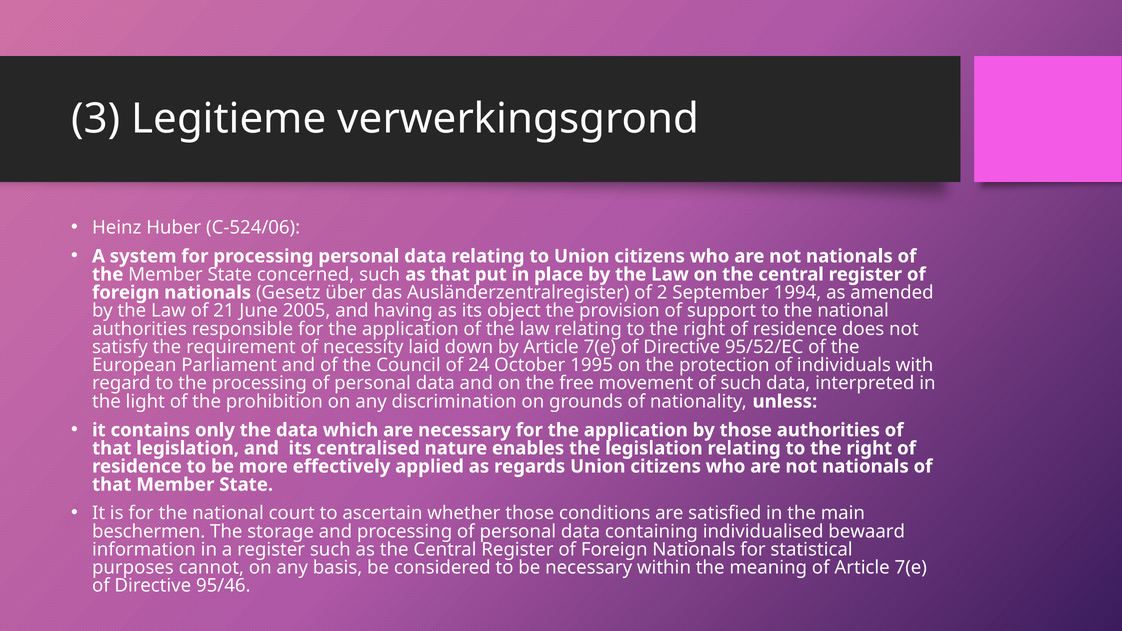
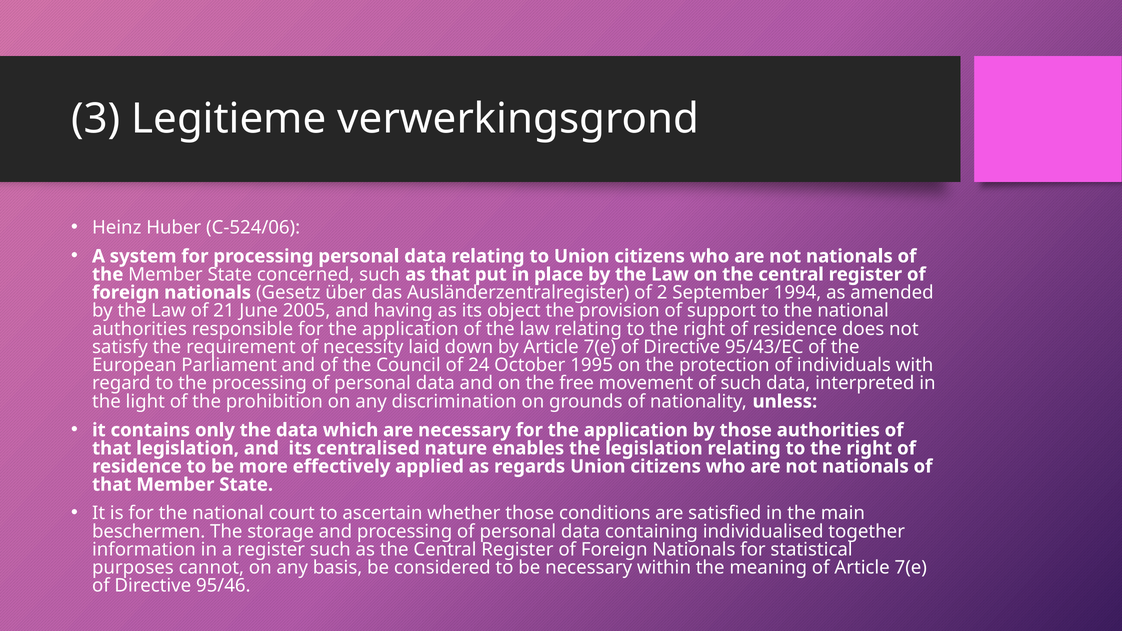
95/52/EC: 95/52/EC -> 95/43/EC (764, 347)
bewaard: bewaard -> together (867, 531)
